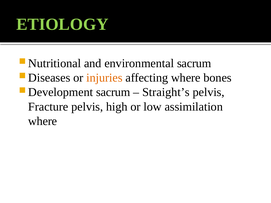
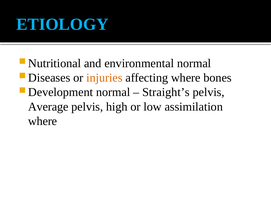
ETIOLOGY colour: light green -> light blue (62, 24)
environmental sacrum: sacrum -> normal (194, 63)
sacrum: sacrum -> normal (113, 92)
Fracture: Fracture -> Average (48, 107)
